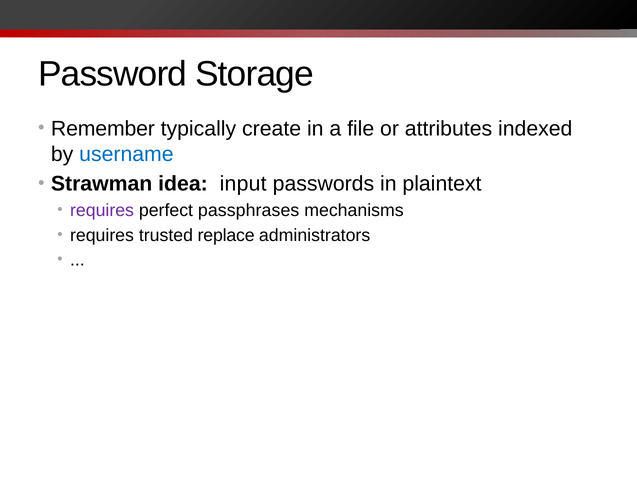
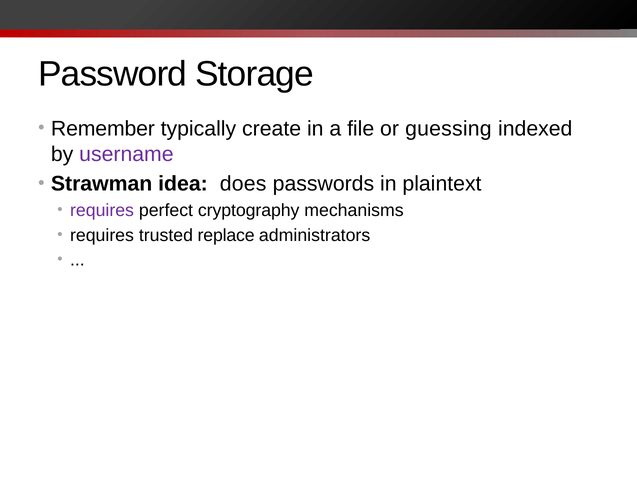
attributes: attributes -> guessing (448, 129)
username colour: blue -> purple (126, 154)
input: input -> does (243, 184)
passphrases: passphrases -> cryptography (249, 211)
